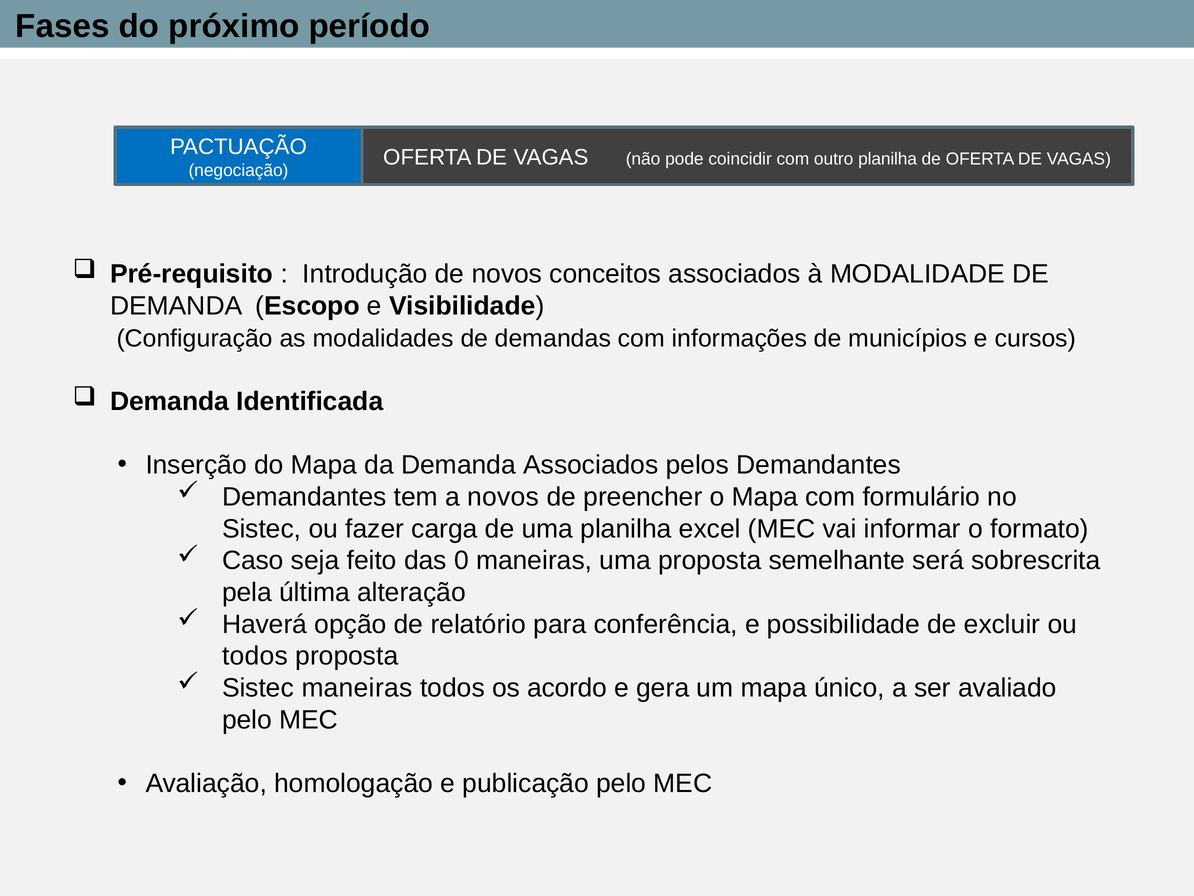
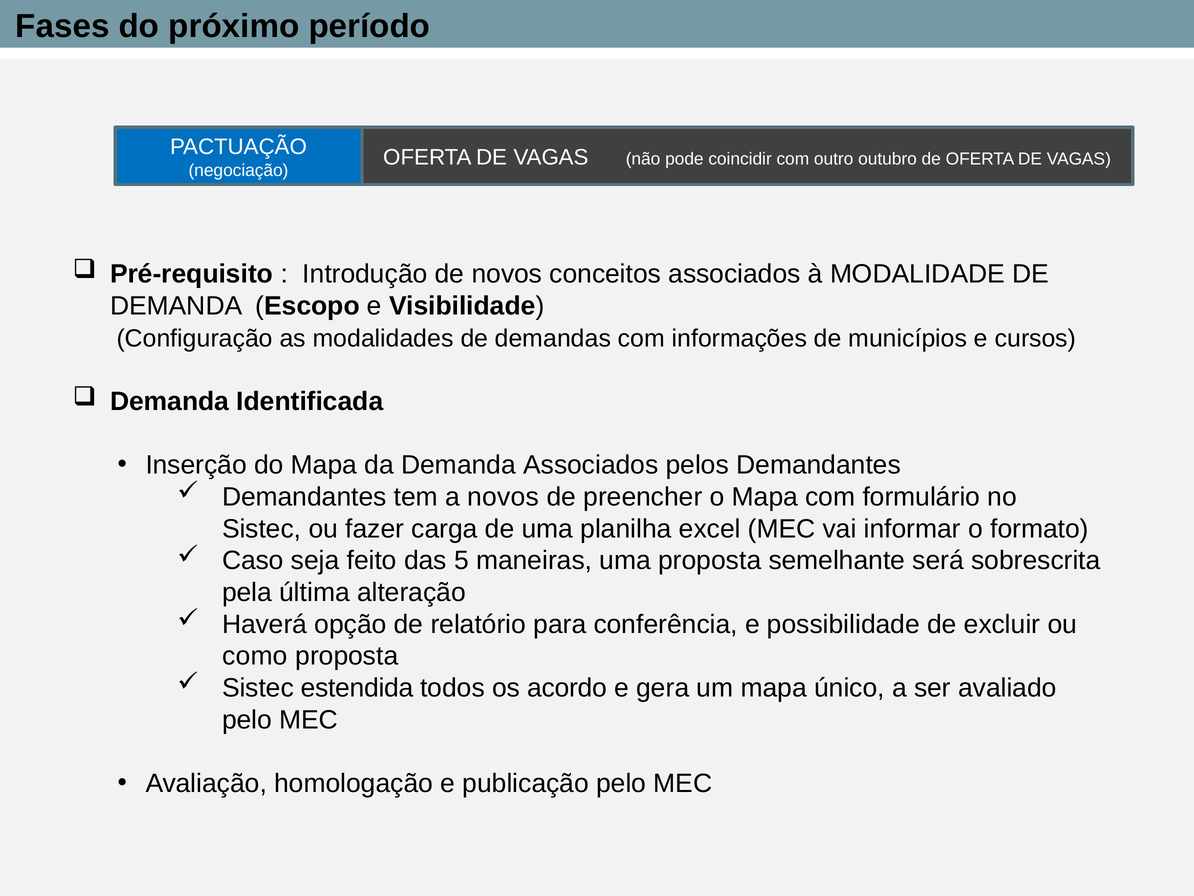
outro planilha: planilha -> outubro (888, 159)
0: 0 -> 5 (461, 560)
todos: todos -> como (255, 656)
Sistec maneiras: maneiras -> estendida (357, 688)
